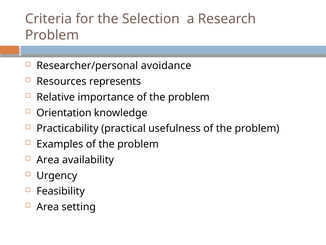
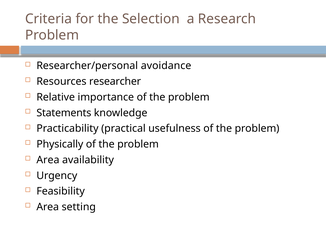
represents: represents -> researcher (115, 81)
Orientation: Orientation -> Statements (64, 113)
Examples: Examples -> Physically (60, 144)
